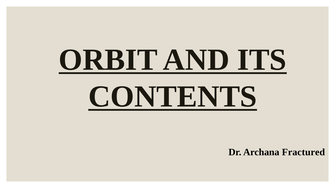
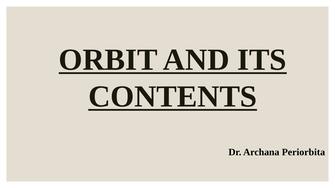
Fractured: Fractured -> Periorbita (303, 153)
